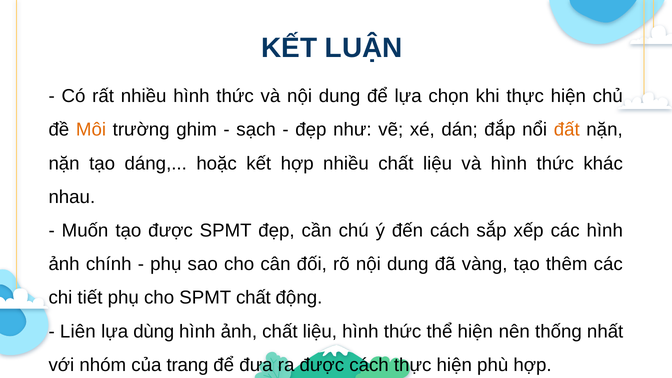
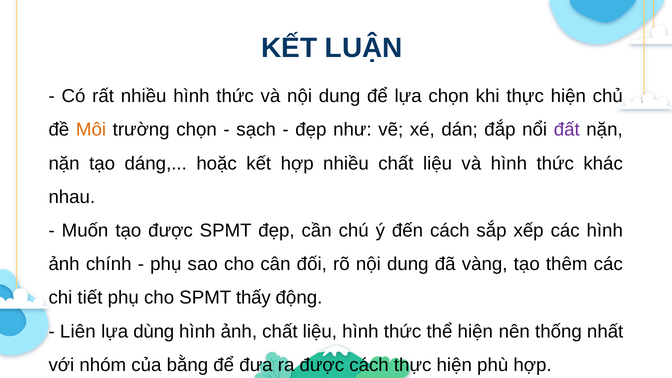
trường ghim: ghim -> chọn (197, 130)
đất colour: orange -> purple (567, 130)
SPMT chất: chất -> thấy (253, 298)
trang: trang -> bằng (187, 365)
